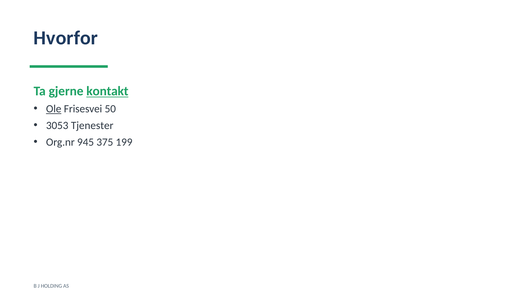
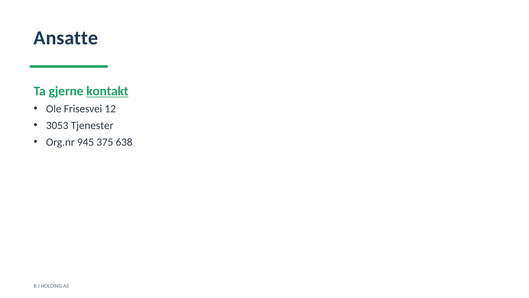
Hvorfor: Hvorfor -> Ansatte (66, 38)
Ole underline: present -> none (54, 109)
50: 50 -> 12 (110, 109)
199: 199 -> 638 (124, 142)
